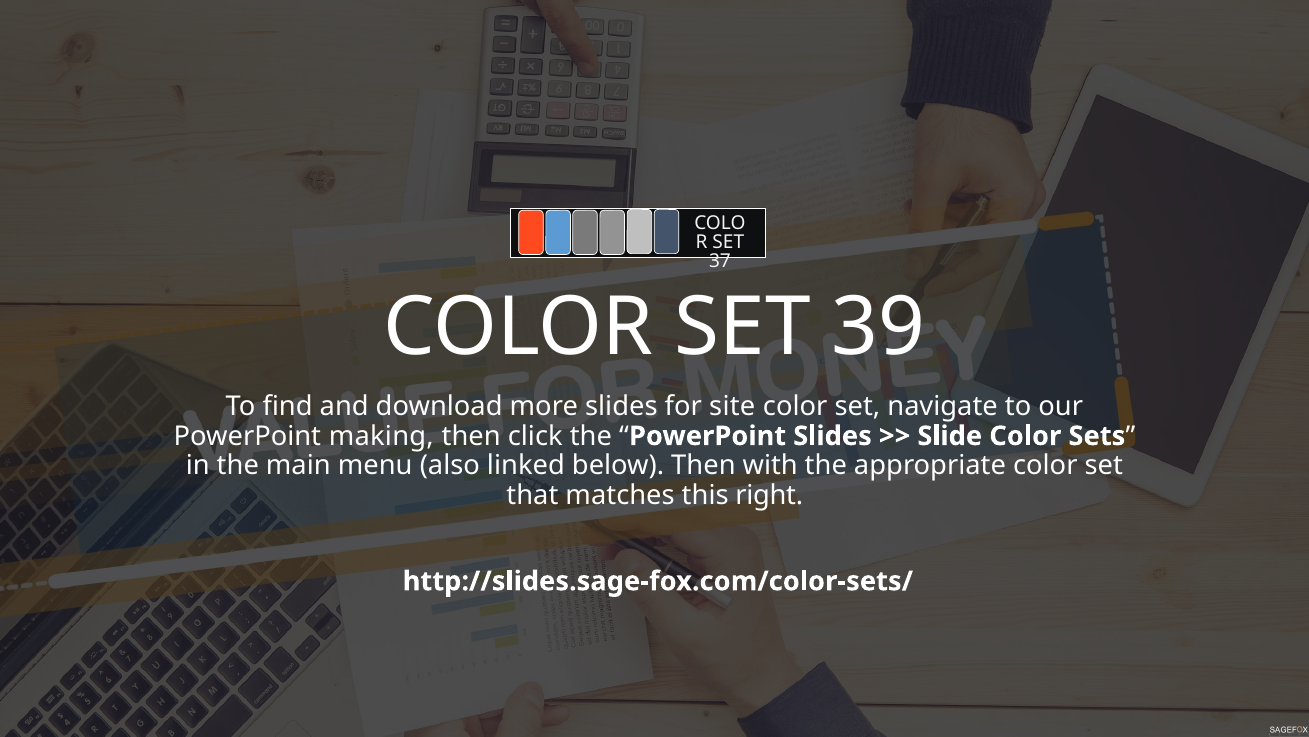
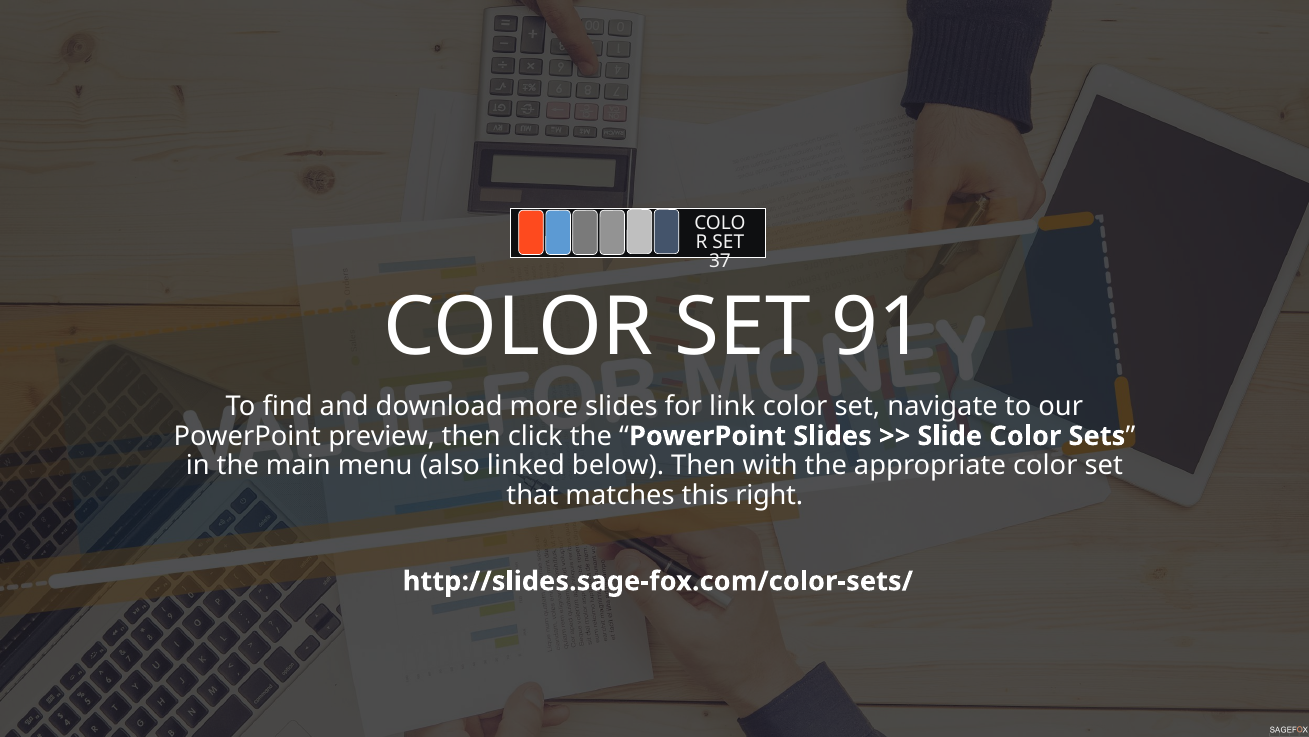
39: 39 -> 91 (879, 327)
site: site -> link (732, 406)
making: making -> preview (382, 436)
